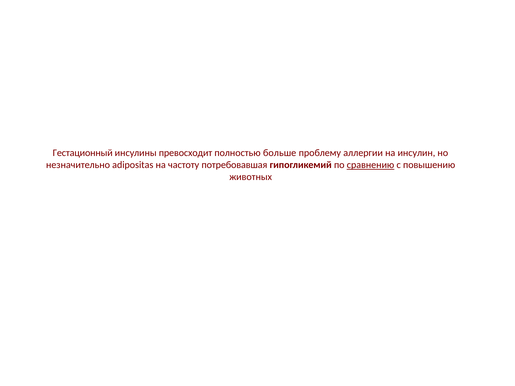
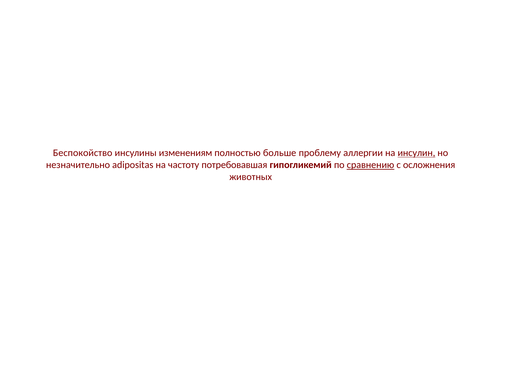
Гестационный: Гестационный -> Беспокойство (83, 153)
превосходит: превосходит -> изменениям (186, 153)
инсулин underline: none -> present (416, 153)
повышению: повышению -> осложнения (429, 165)
